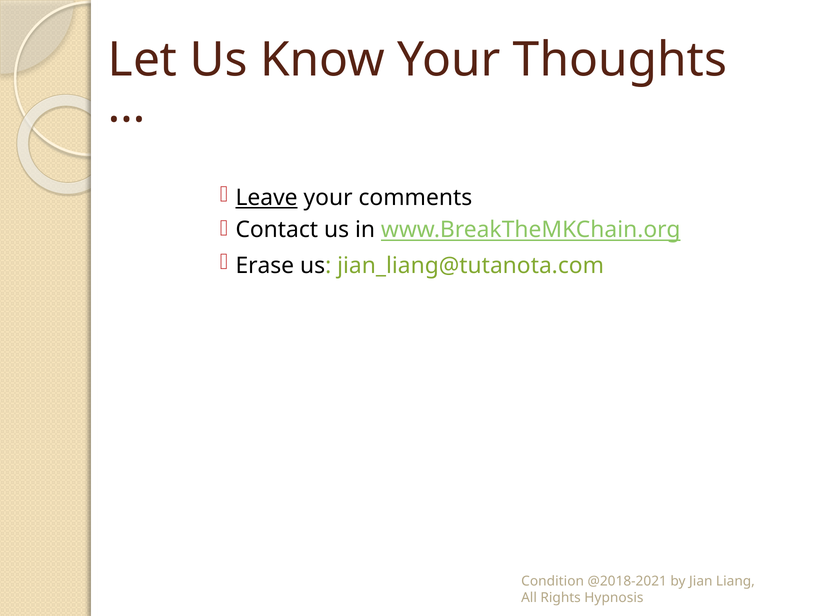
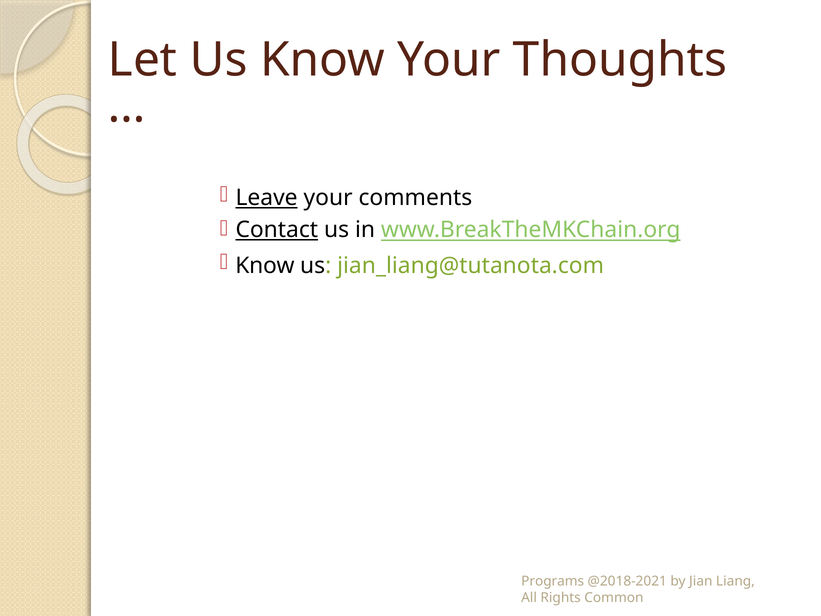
Contact underline: none -> present (277, 230)
Erase: Erase -> Know (265, 265)
Condition: Condition -> Programs (553, 581)
Hypnosis: Hypnosis -> Common (614, 598)
